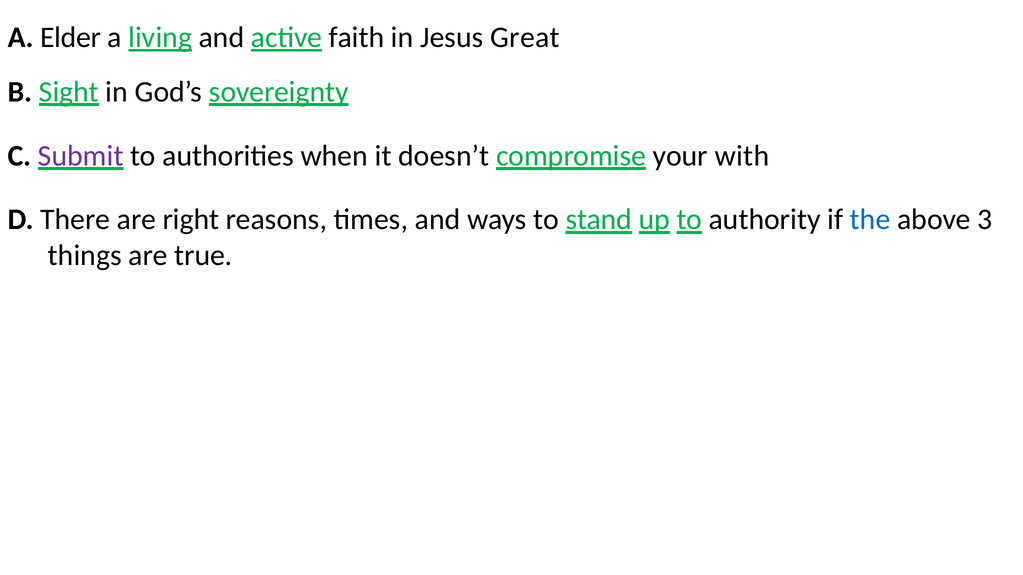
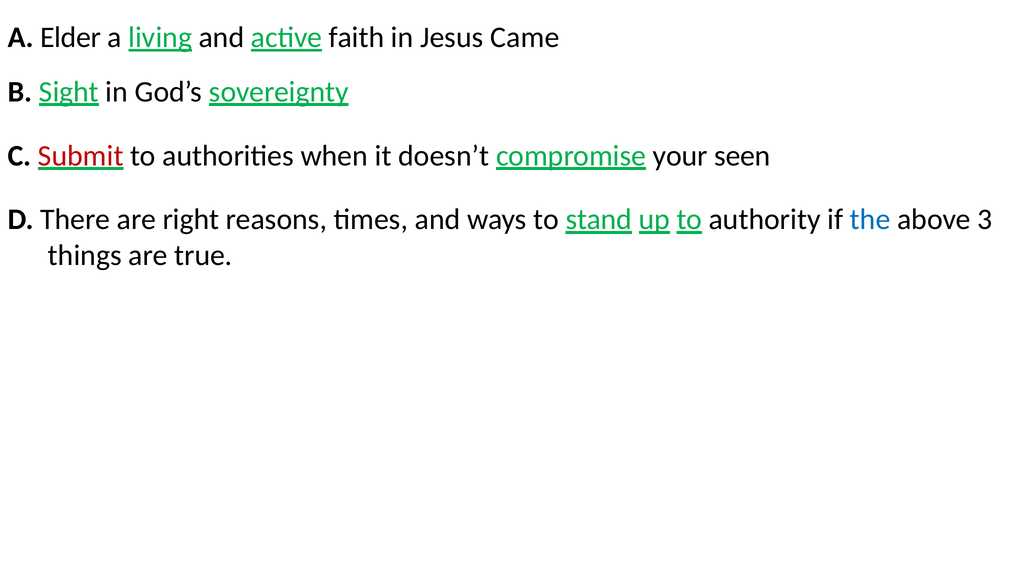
Great: Great -> Came (525, 37)
Submit colour: purple -> red (81, 156)
with: with -> seen (742, 156)
